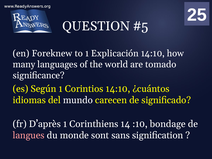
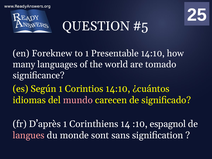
Explicación: Explicación -> Presentable (115, 53)
mundo colour: white -> pink (78, 100)
bondage: bondage -> espagnol (168, 124)
